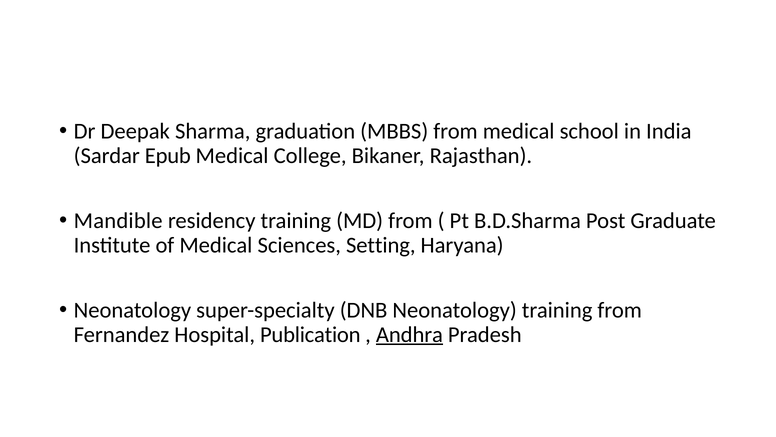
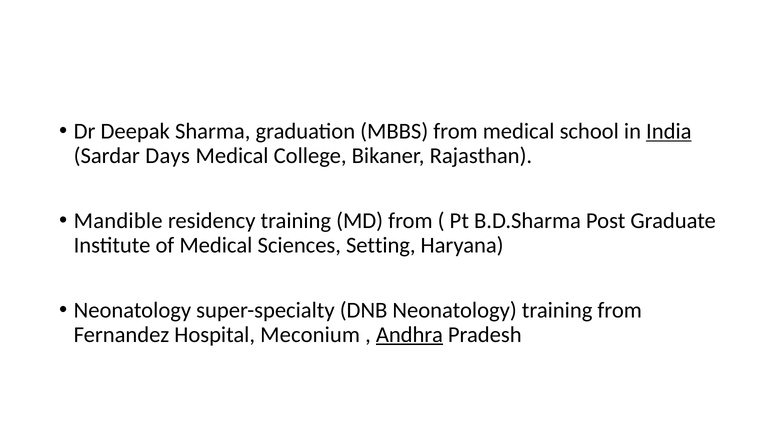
India underline: none -> present (669, 131)
Epub: Epub -> Days (168, 156)
Publication: Publication -> Meconium (310, 334)
